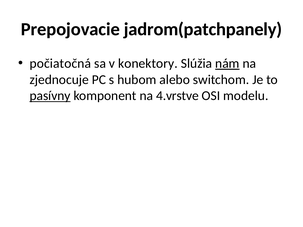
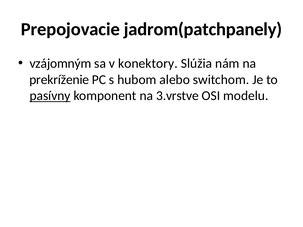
počiatočná: počiatočná -> vzájomným (60, 64)
nám underline: present -> none (227, 64)
zjednocuje: zjednocuje -> prekríženie (59, 80)
4.vrstve: 4.vrstve -> 3.vrstve (177, 96)
